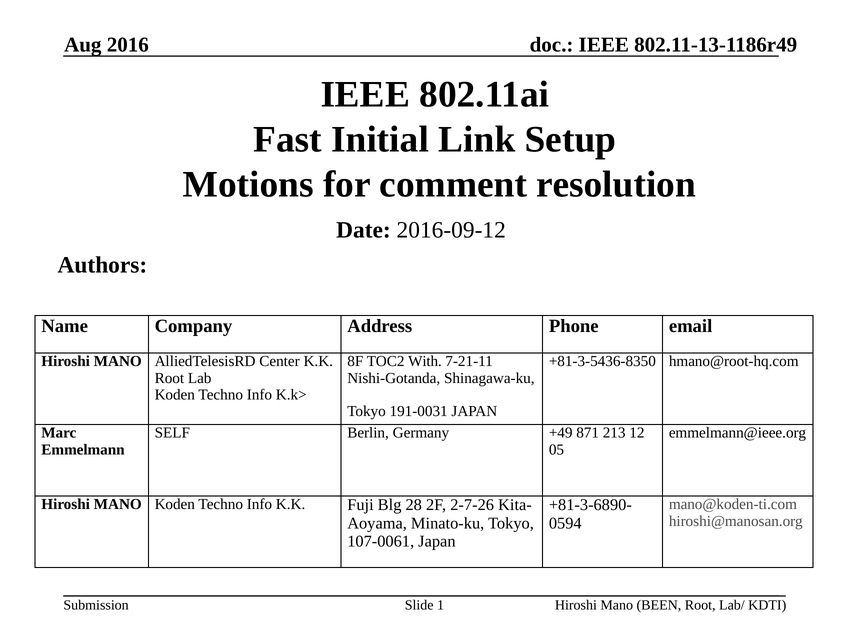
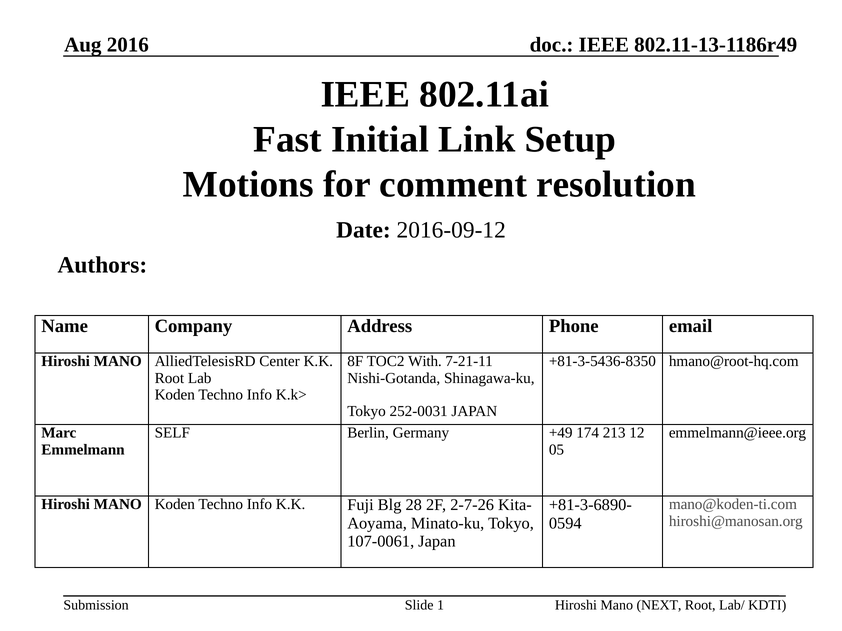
191-0031: 191-0031 -> 252-0031 (419, 412)
871: 871 -> 174 (588, 433)
BEEN: BEEN -> NEXT (659, 606)
